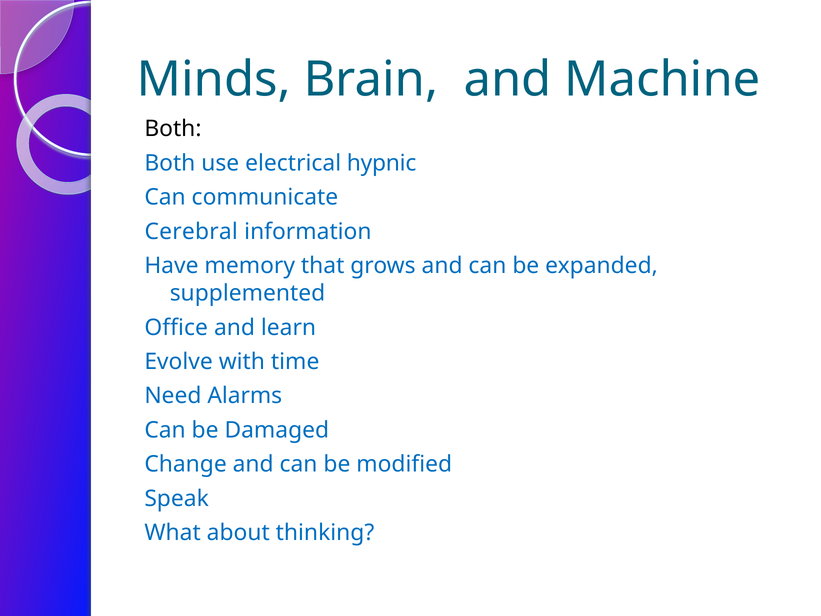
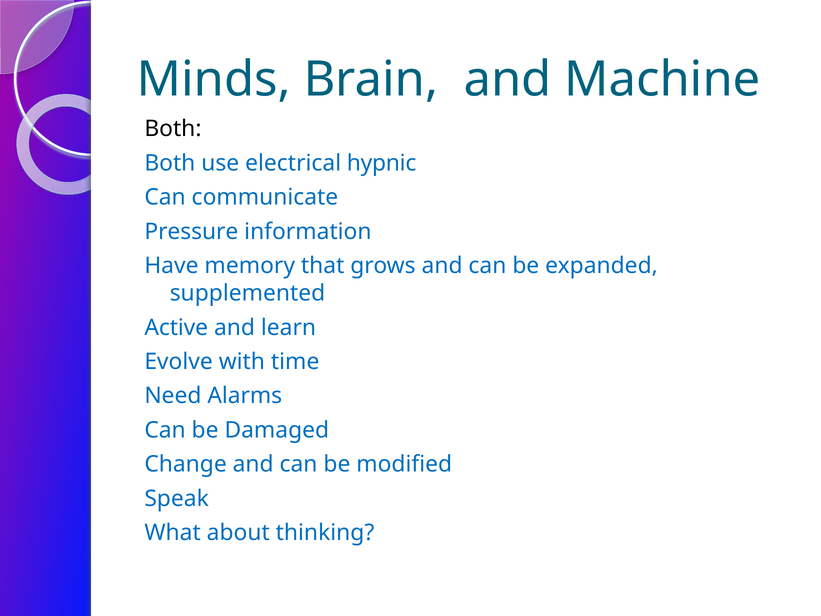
Cerebral: Cerebral -> Pressure (191, 231)
Office: Office -> Active (176, 327)
